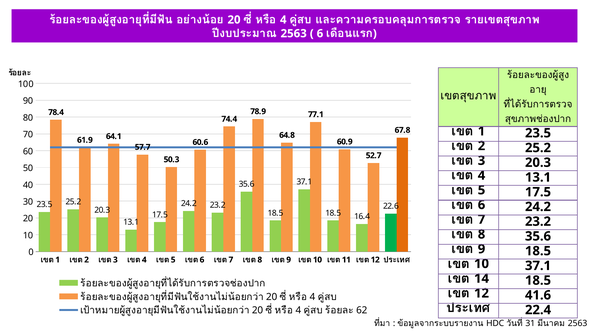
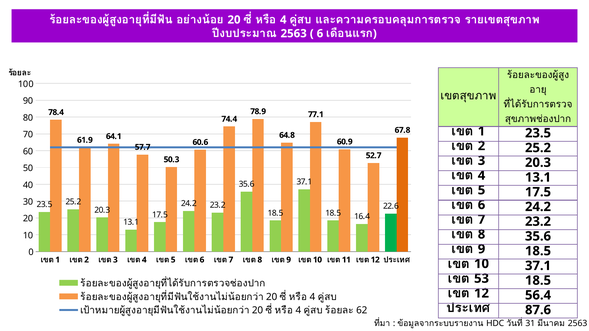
14: 14 -> 53 (482, 279)
41.6: 41.6 -> 56.4 (538, 295)
22.4: 22.4 -> 87.6 (538, 310)
